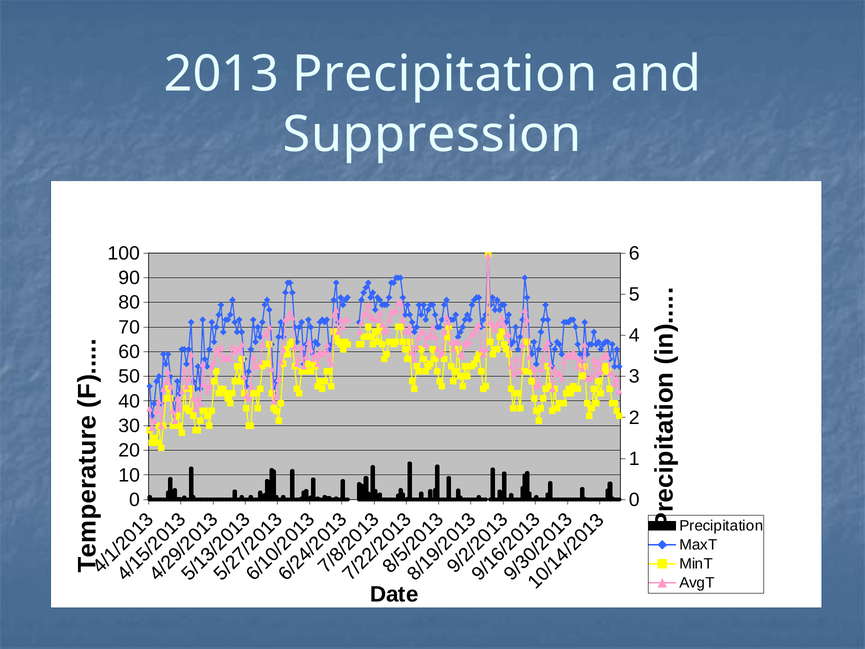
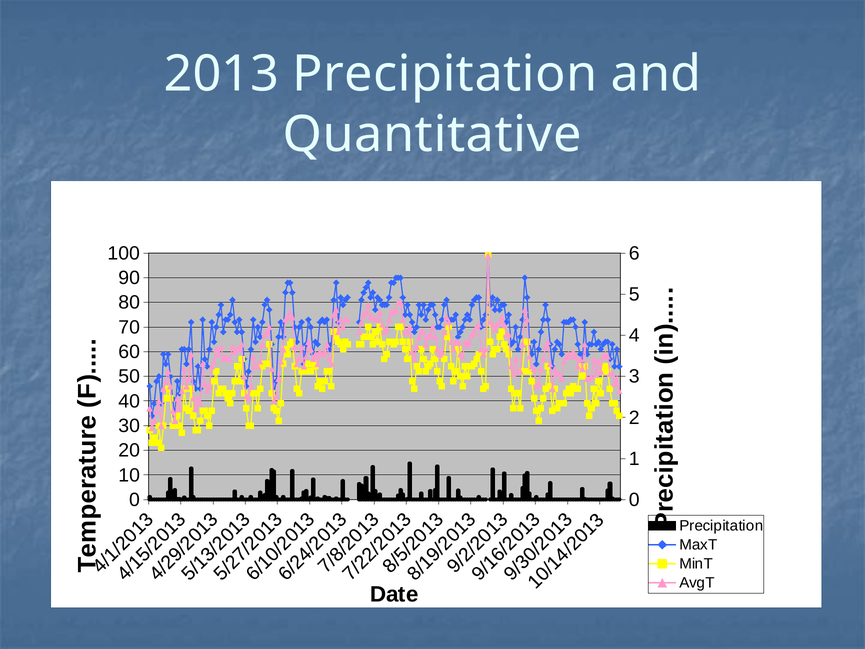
Suppression: Suppression -> Quantitative (432, 135)
